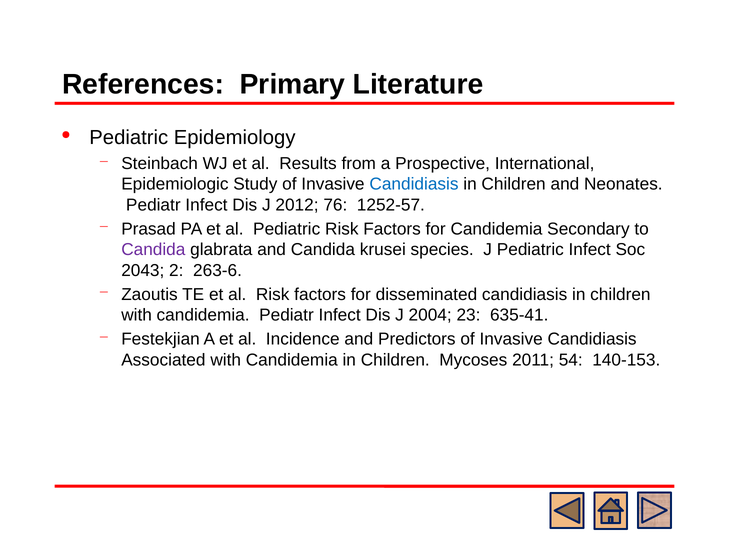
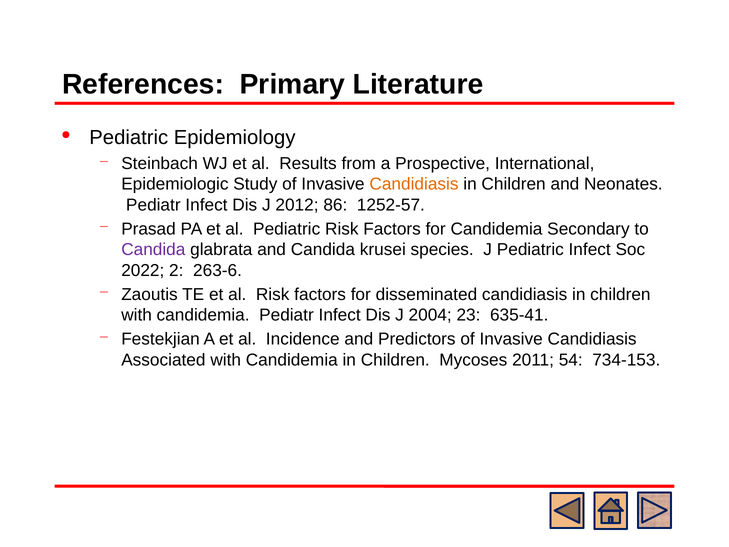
Candidiasis colour: blue -> orange (414, 184)
76: 76 -> 86 (335, 205)
2043: 2043 -> 2022 (143, 270)
140-153: 140-153 -> 734-153 (626, 360)
